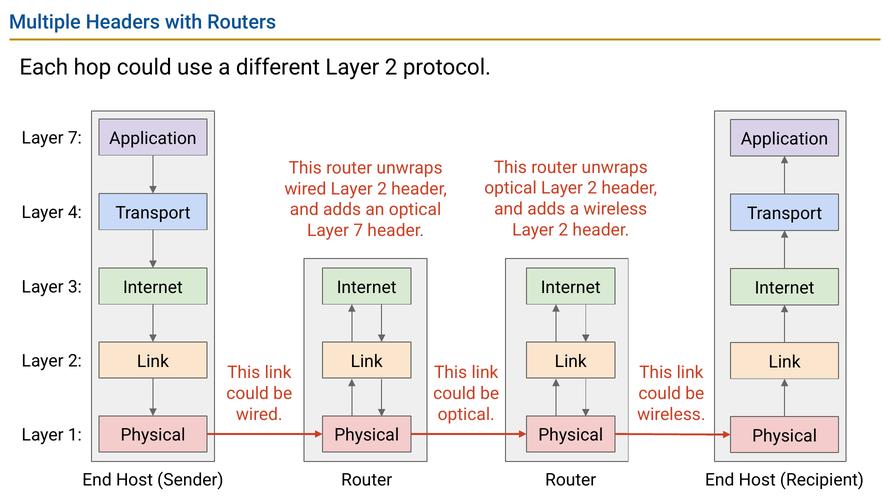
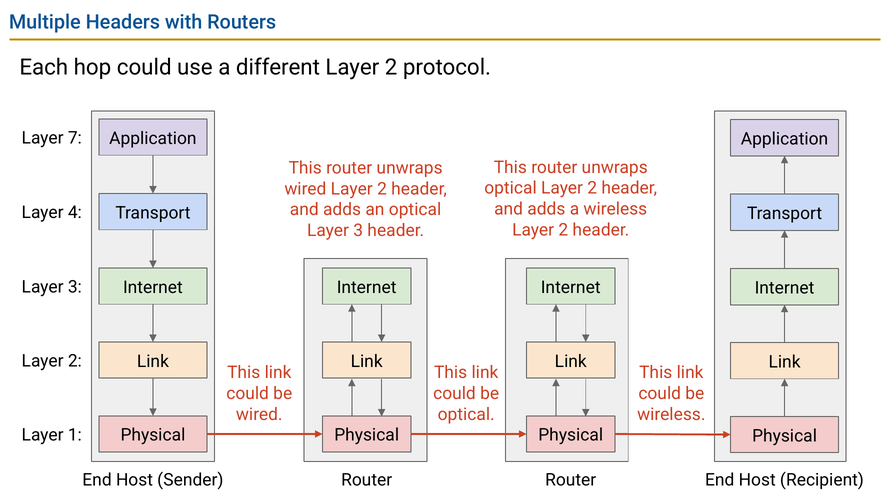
7: 7 -> 3 (358, 230)
